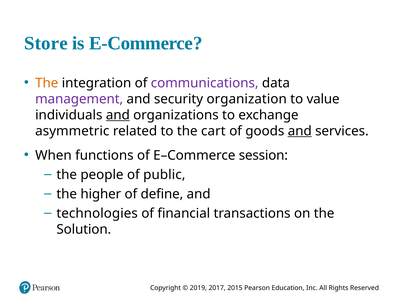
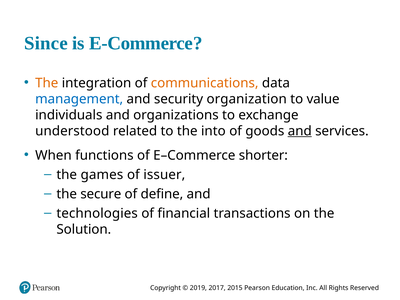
Store: Store -> Since (46, 43)
communications colour: purple -> orange (205, 83)
management colour: purple -> blue (79, 99)
and underline: present -> none (118, 115)
asymmetric: asymmetric -> understood (72, 131)
cart: cart -> into (213, 131)
session: session -> shorter (263, 155)
people: people -> games (102, 175)
public: public -> issuer (164, 175)
higher: higher -> secure (101, 194)
